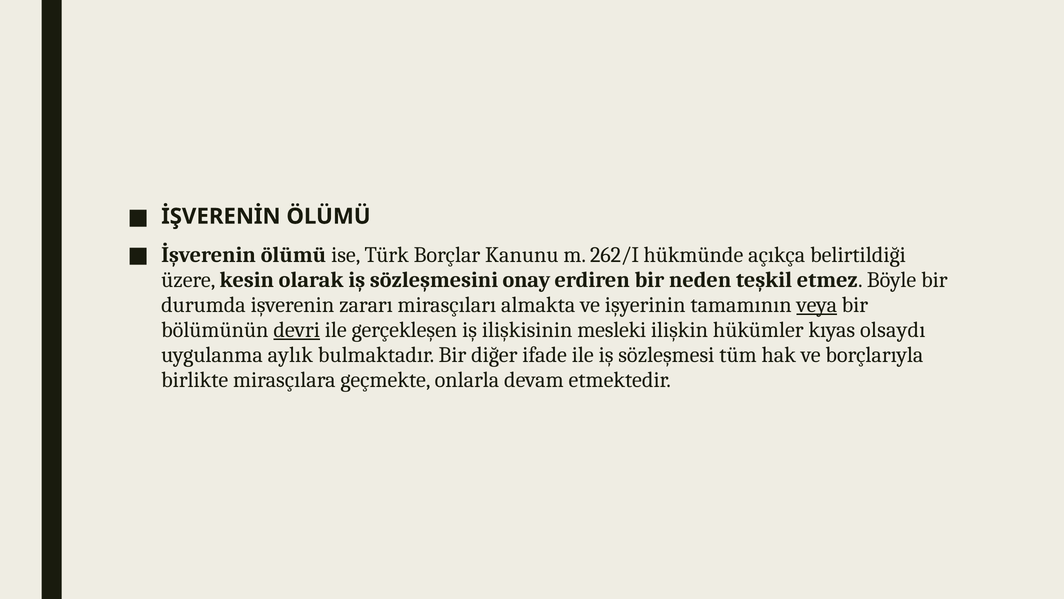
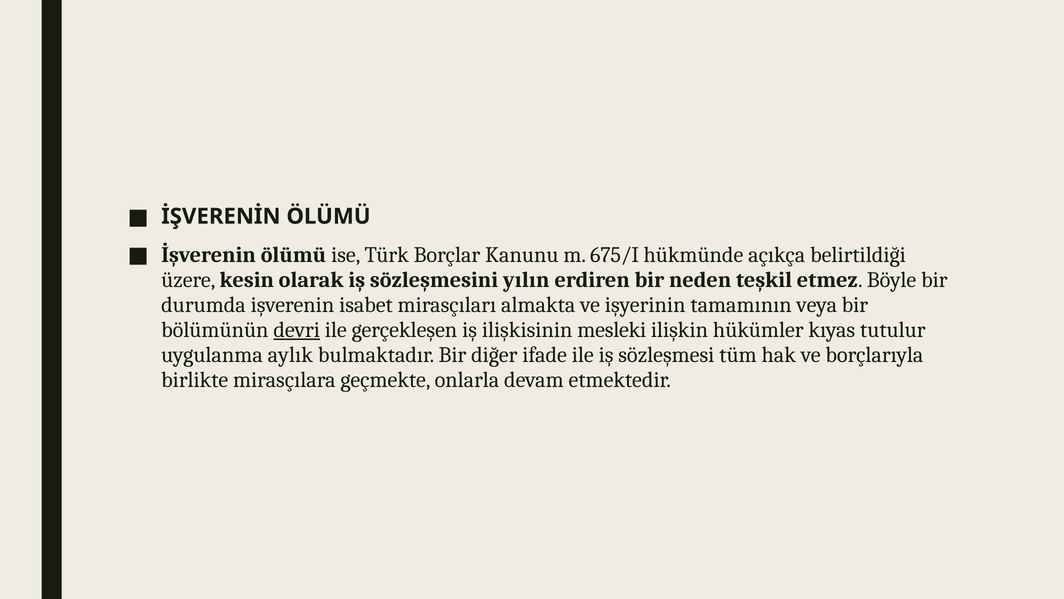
262/I: 262/I -> 675/I (615, 255)
onay: onay -> yılın (526, 280)
zararı: zararı -> isabet (366, 305)
veya underline: present -> none (817, 305)
olsaydı: olsaydı -> tutulur (893, 330)
